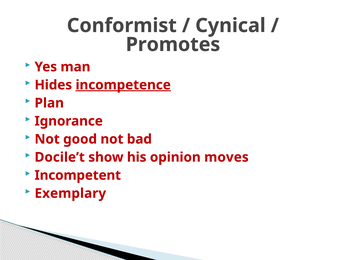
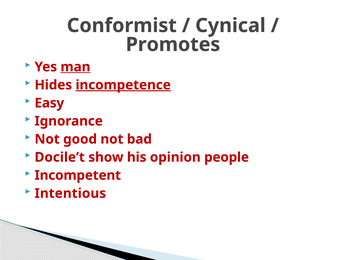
man underline: none -> present (75, 67)
Plan: Plan -> Easy (49, 103)
moves: moves -> people (227, 157)
Exemplary: Exemplary -> Intentious (70, 193)
